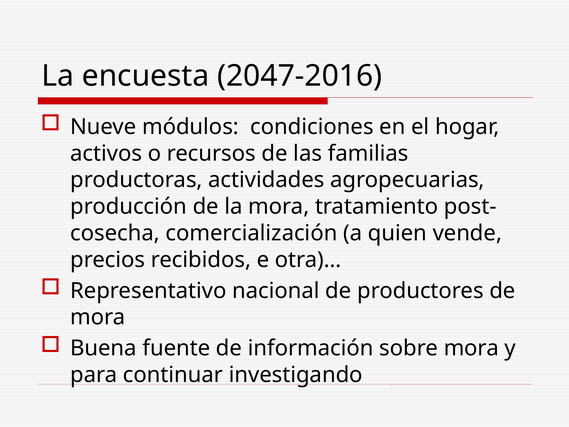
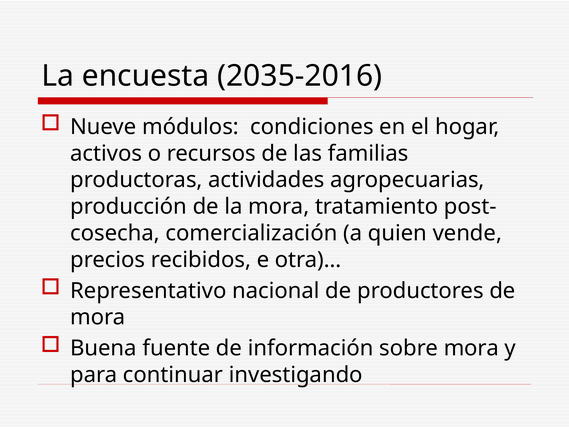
2047-2016: 2047-2016 -> 2035-2016 (300, 76)
